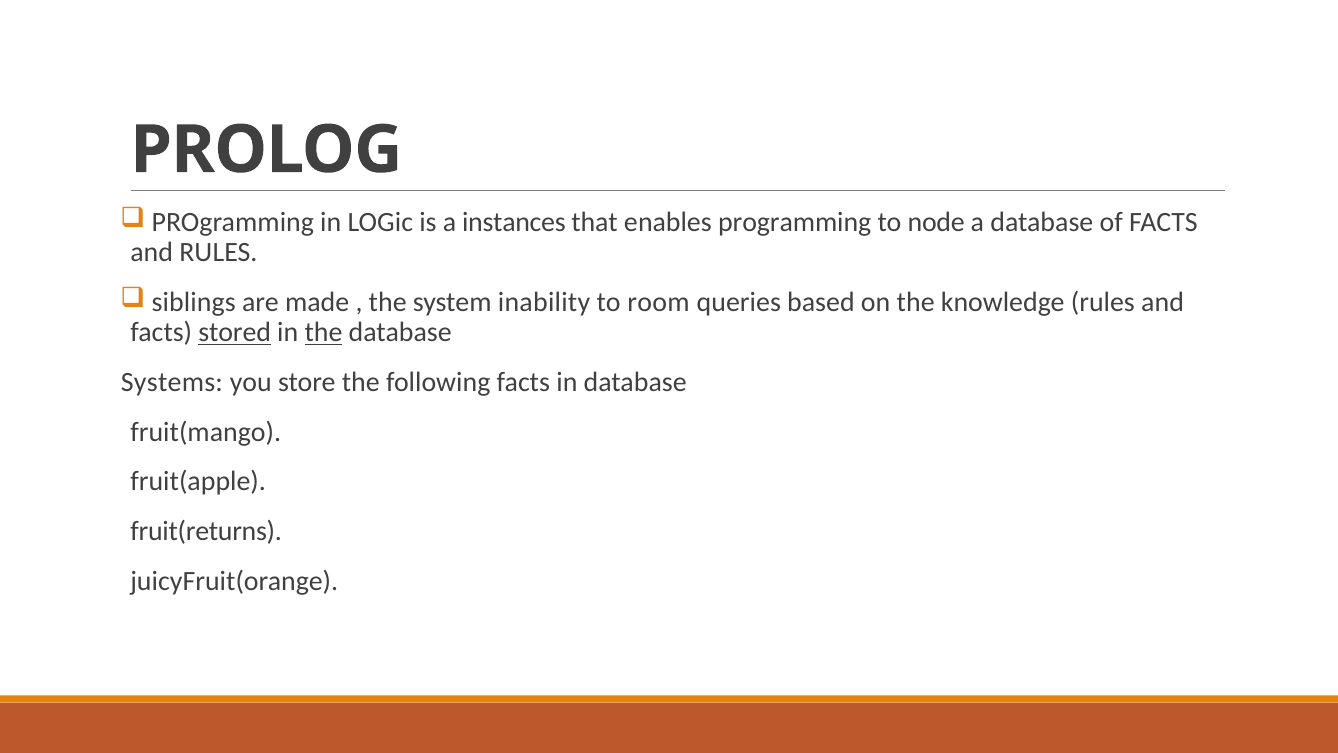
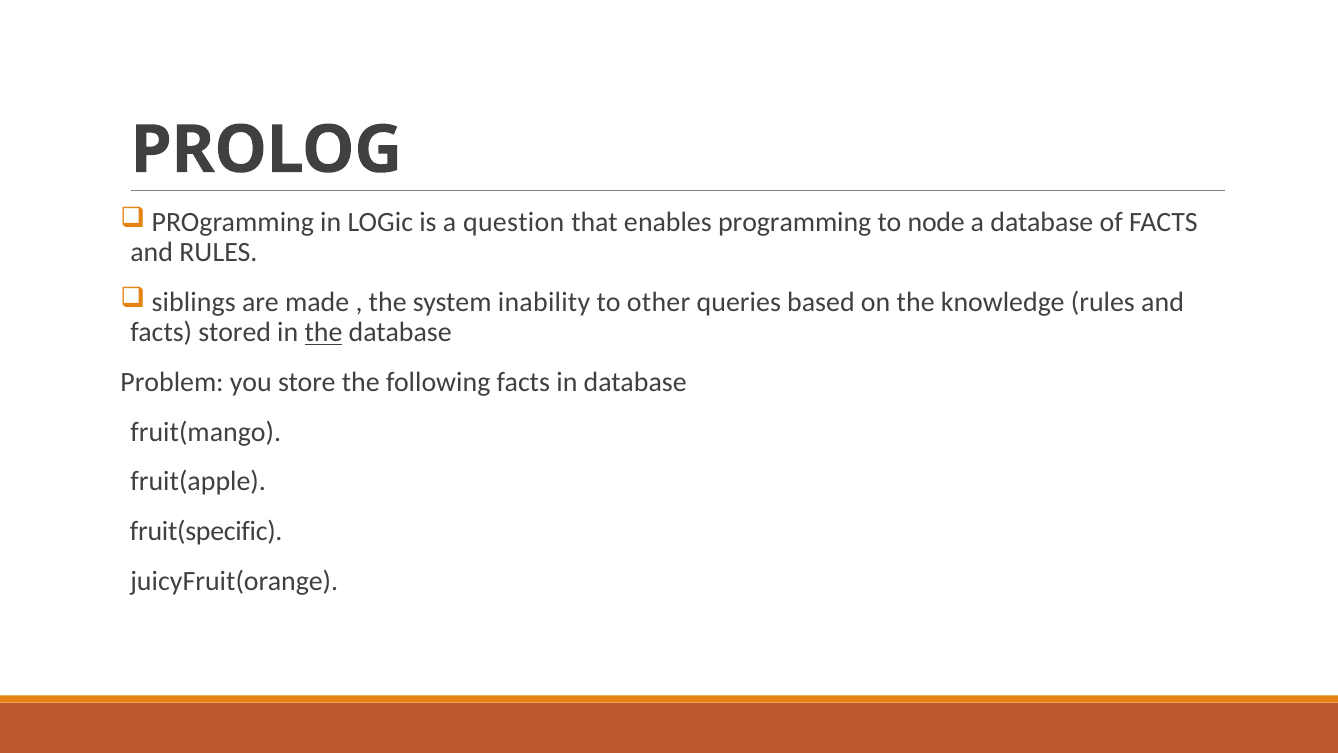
instances: instances -> question (514, 223)
room: room -> other (659, 302)
stored underline: present -> none (235, 332)
Systems: Systems -> Problem (172, 382)
fruit(returns: fruit(returns -> fruit(specific (206, 531)
